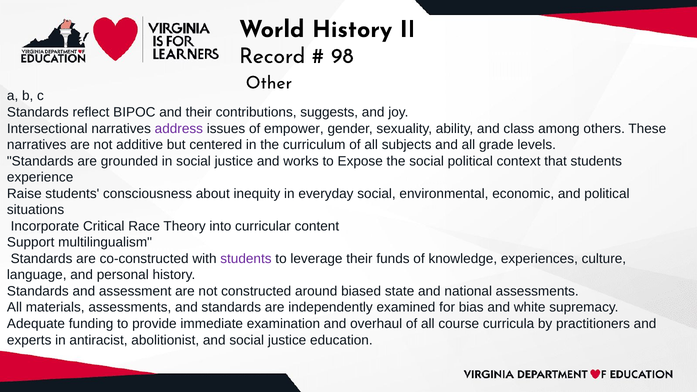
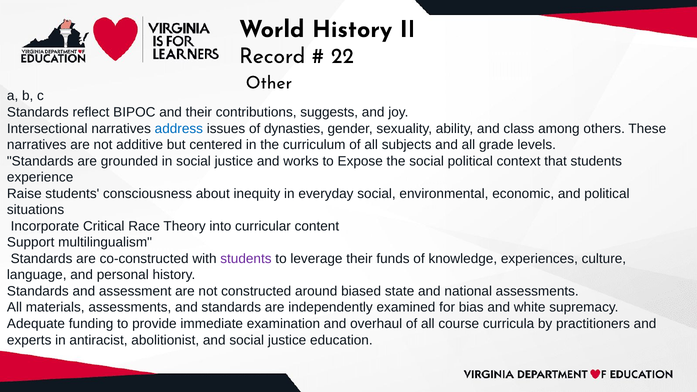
98: 98 -> 22 (342, 56)
address colour: purple -> blue (179, 129)
empower: empower -> dynasties (294, 129)
